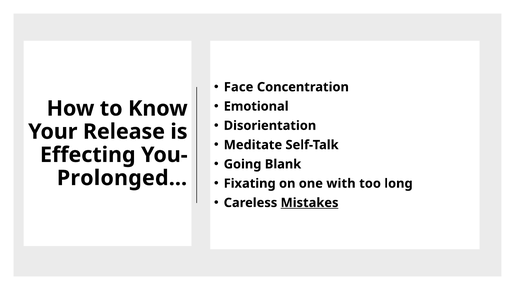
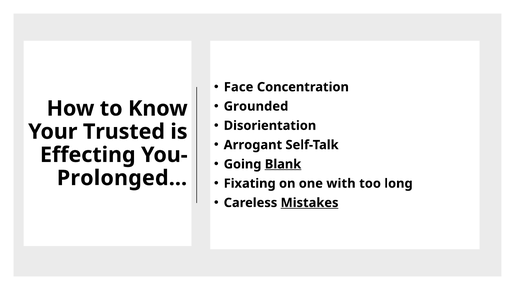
Emotional: Emotional -> Grounded (256, 106)
Release: Release -> Trusted (124, 132)
Meditate: Meditate -> Arrogant (253, 145)
Blank underline: none -> present (283, 164)
